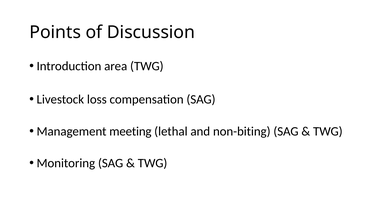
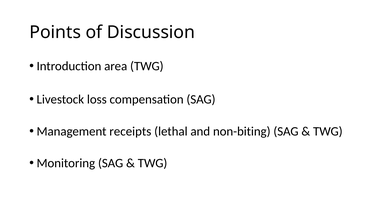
meeting: meeting -> receipts (130, 131)
